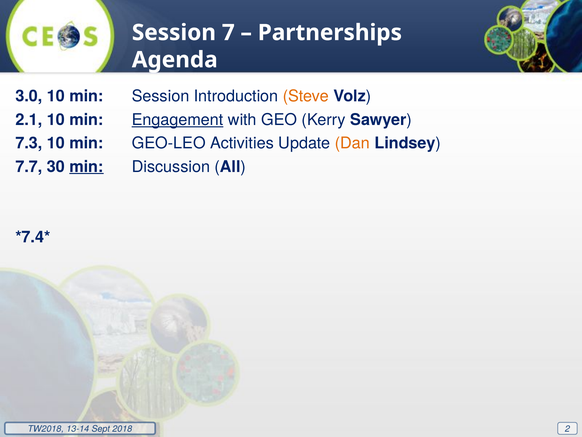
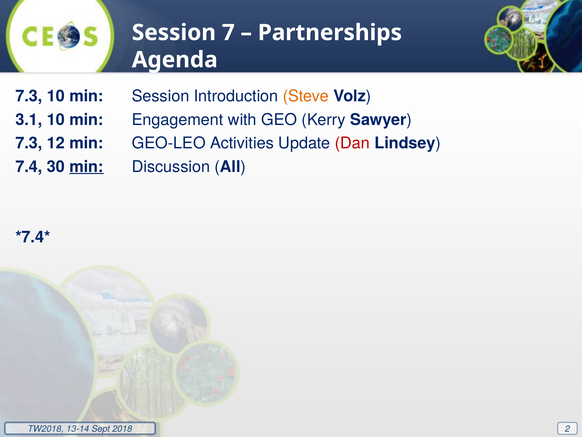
3.0: 3.0 -> 7.3 (29, 96)
2.1: 2.1 -> 3.1 (29, 120)
Engagement underline: present -> none (178, 120)
7.3 10: 10 -> 12 (56, 143)
Dan colour: orange -> red (352, 143)
7.7: 7.7 -> 7.4 (29, 166)
